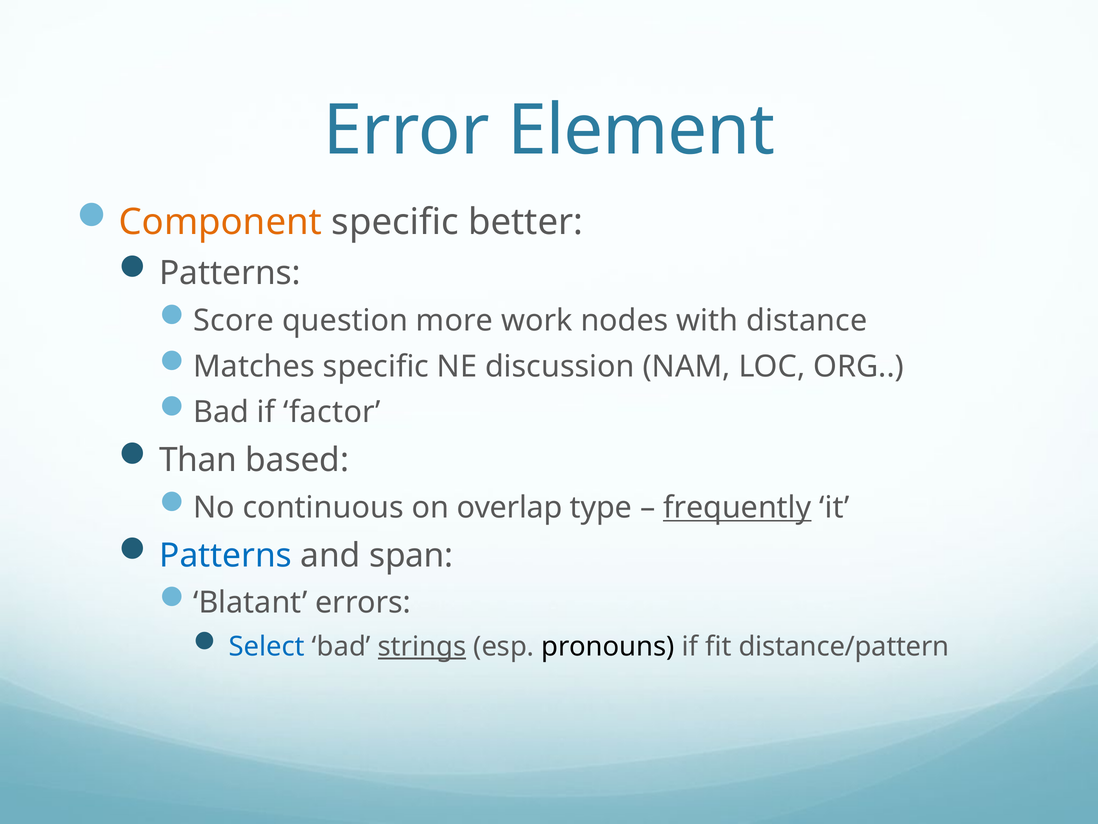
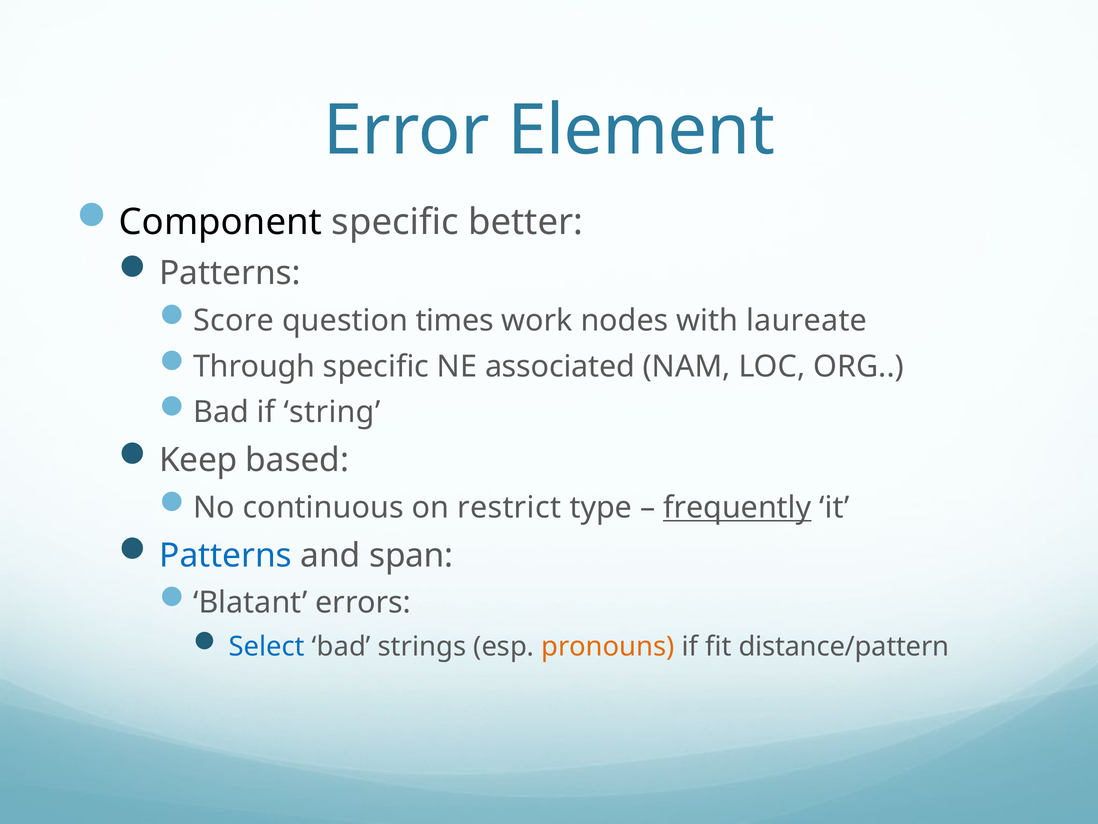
Component colour: orange -> black (220, 222)
more: more -> times (455, 321)
distance: distance -> laureate (807, 321)
Matches: Matches -> Through (254, 366)
discussion: discussion -> associated (560, 366)
factor: factor -> string (332, 412)
Than: Than -> Keep (198, 460)
overlap: overlap -> restrict (509, 507)
strings underline: present -> none (422, 646)
pronouns colour: black -> orange (608, 646)
